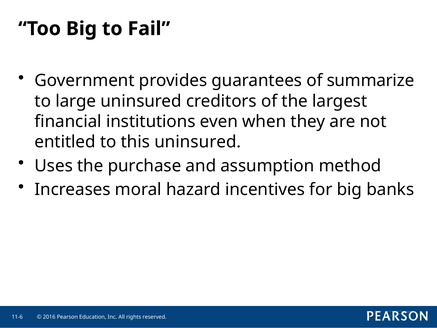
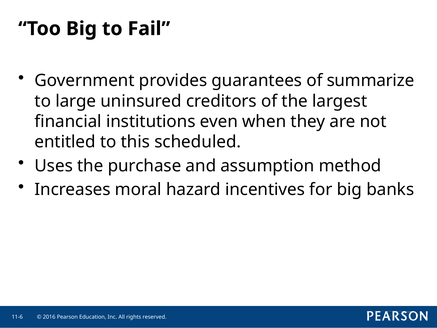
this uninsured: uninsured -> scheduled (198, 142)
